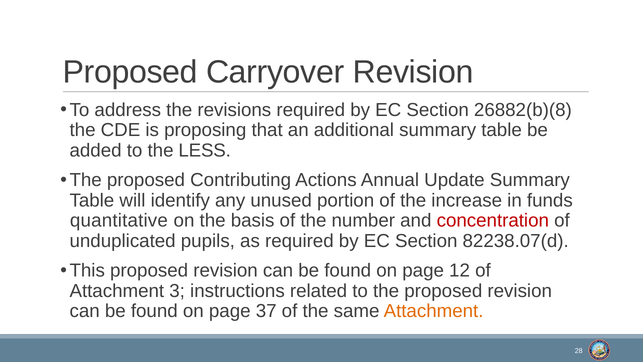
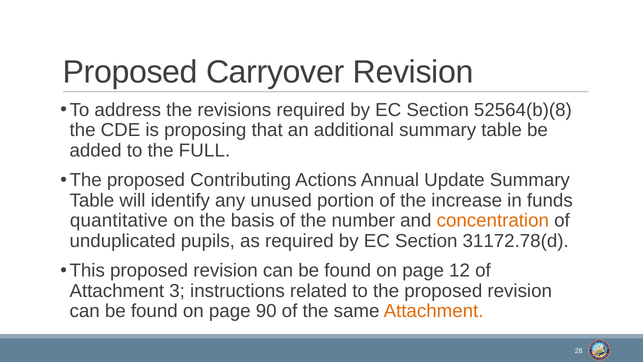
26882(b)(8: 26882(b)(8 -> 52564(b)(8 (523, 110)
LESS: LESS -> FULL (205, 150)
concentration colour: red -> orange (493, 220)
82238.07(d: 82238.07(d -> 31172.78(d (516, 241)
37: 37 -> 90 (266, 311)
